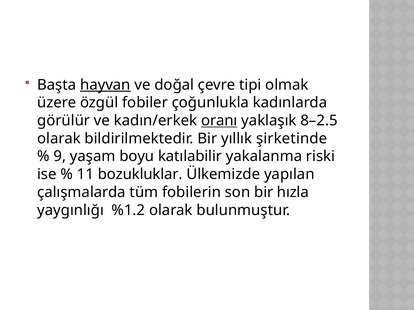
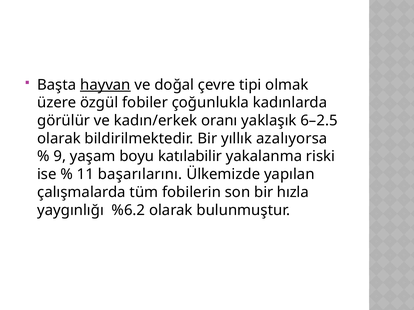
oranı underline: present -> none (219, 121)
8–2.5: 8–2.5 -> 6–2.5 (319, 121)
şirketinde: şirketinde -> azalıyorsa (292, 139)
bozukluklar: bozukluklar -> başarılarını (140, 175)
%1.2: %1.2 -> %6.2 (128, 210)
